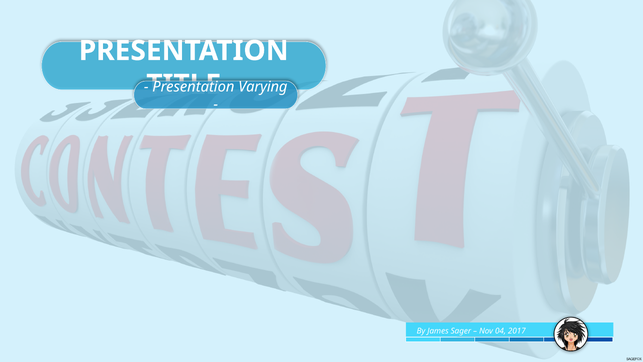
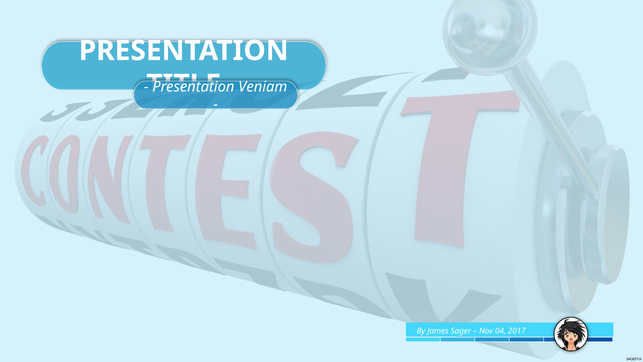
Varying: Varying -> Veniam (263, 87)
